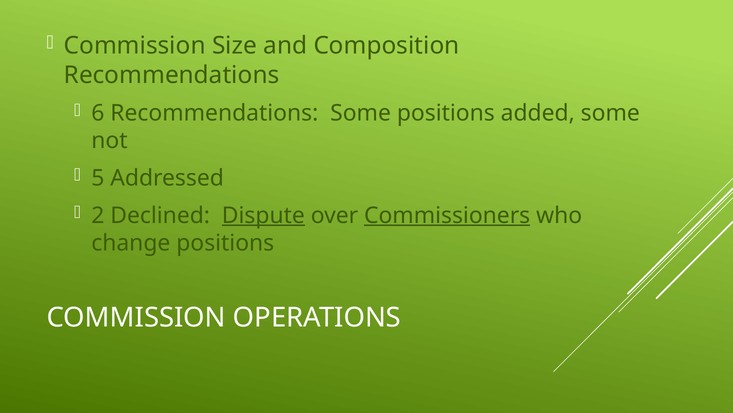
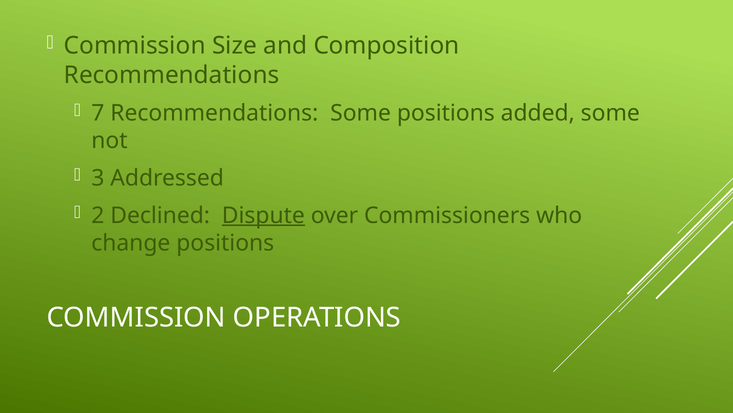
6: 6 -> 7 (98, 113)
5: 5 -> 3 (98, 178)
Commissioners underline: present -> none (447, 215)
